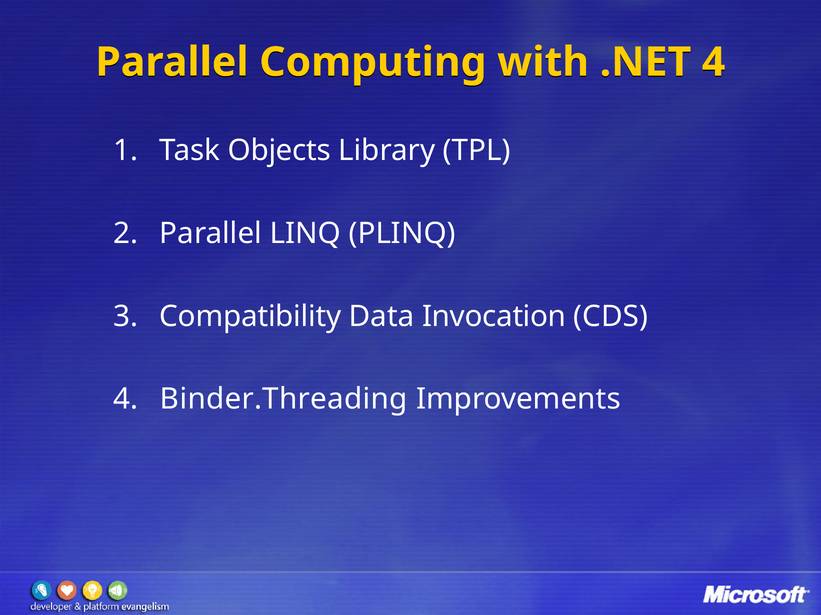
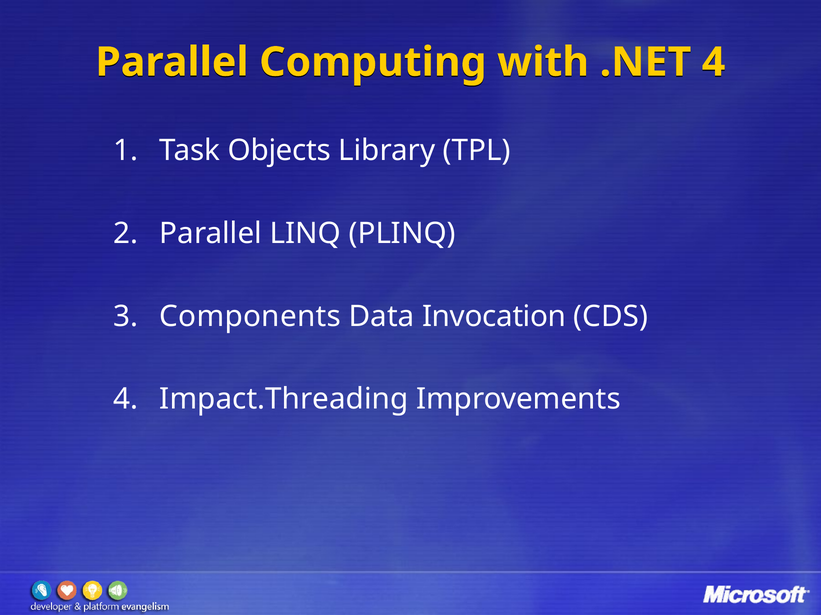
Compatibility: Compatibility -> Components (250, 317)
Binder.Threading: Binder.Threading -> Impact.Threading (284, 400)
